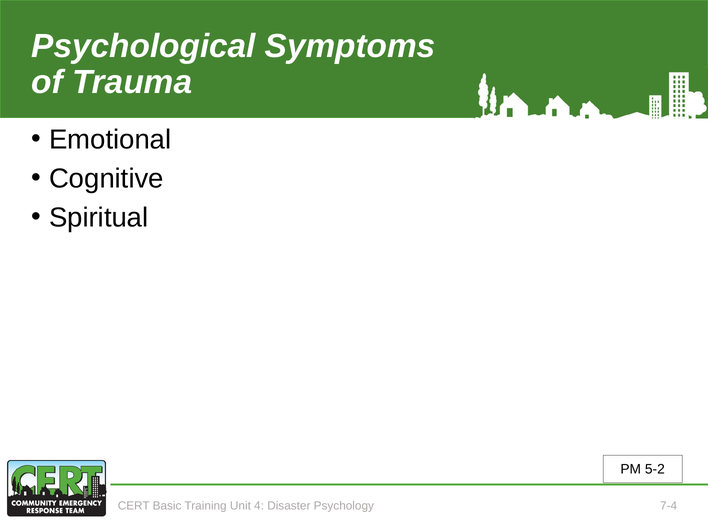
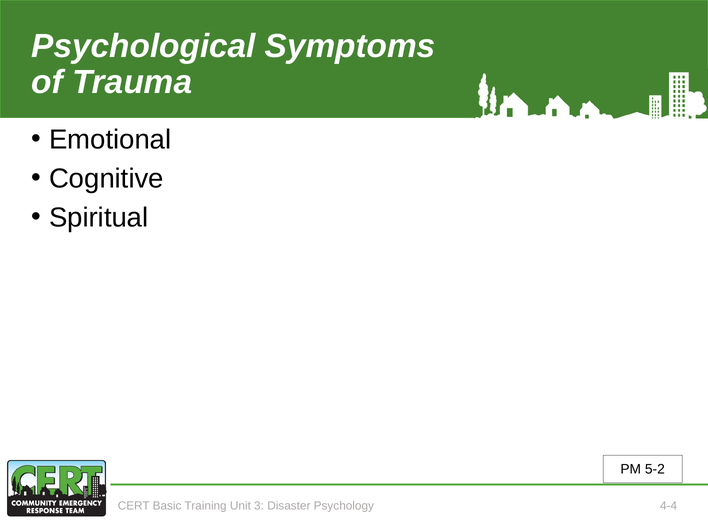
4: 4 -> 3 (259, 506)
7-4: 7-4 -> 4-4 (669, 506)
